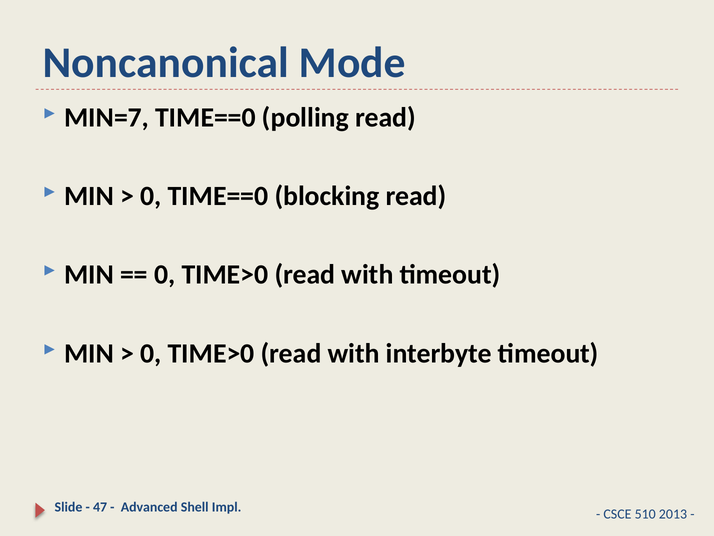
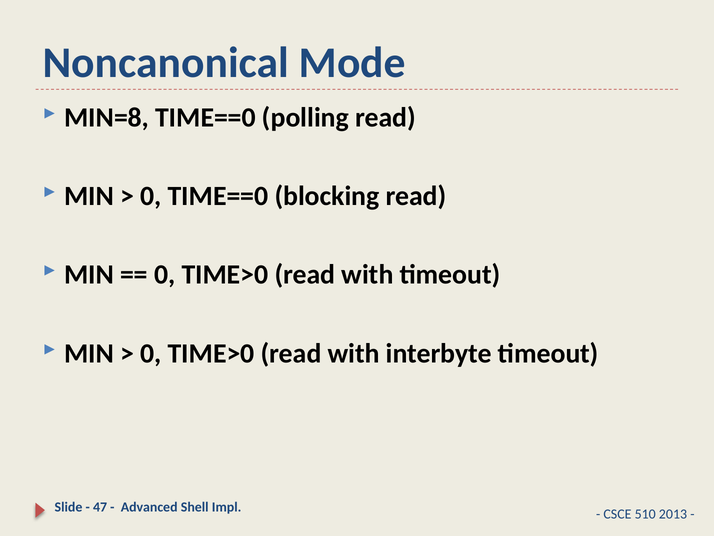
MIN=7: MIN=7 -> MIN=8 (107, 117)
